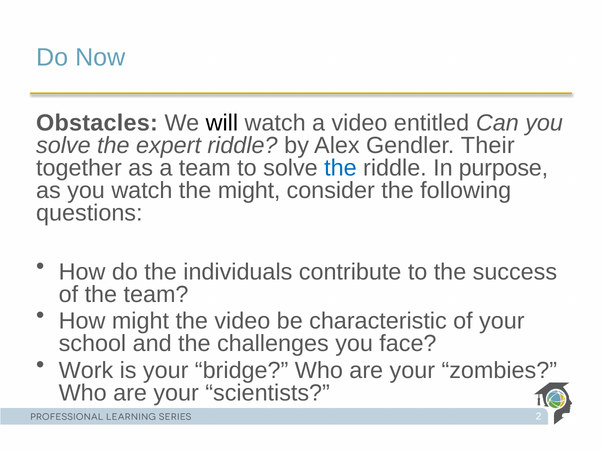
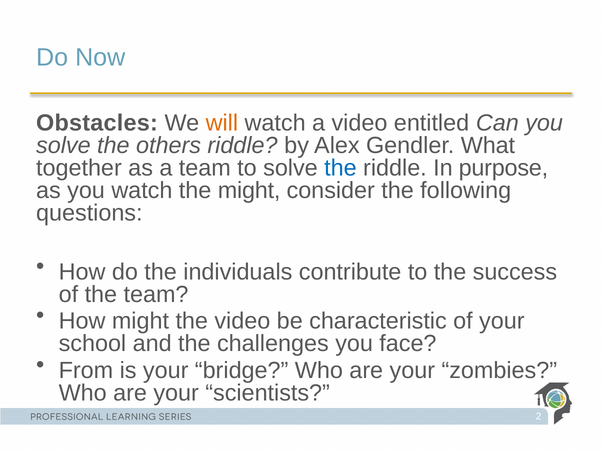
will colour: black -> orange (222, 123)
expert: expert -> others (169, 146)
Their: Their -> What (488, 146)
Work: Work -> From (86, 371)
